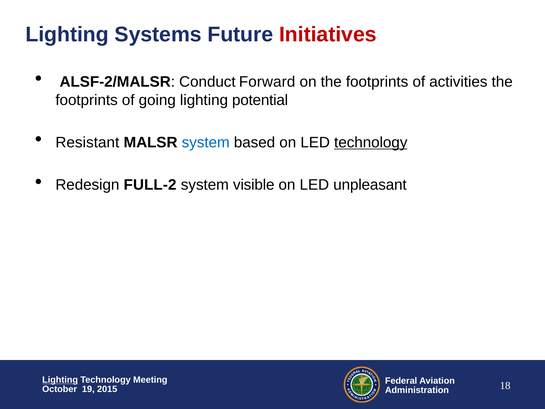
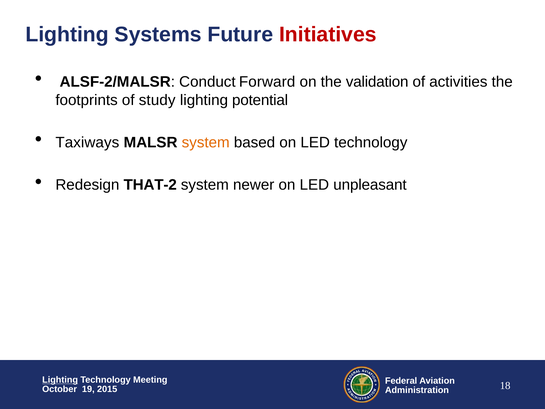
on the footprints: footprints -> validation (377, 82)
going: going -> study (157, 100)
Resistant: Resistant -> Taxiways (87, 142)
system colour: blue -> orange (206, 142)
technology underline: present -> none (371, 142)
FULL-2: FULL-2 -> THAT-2 (150, 185)
visible: visible -> newer (254, 185)
